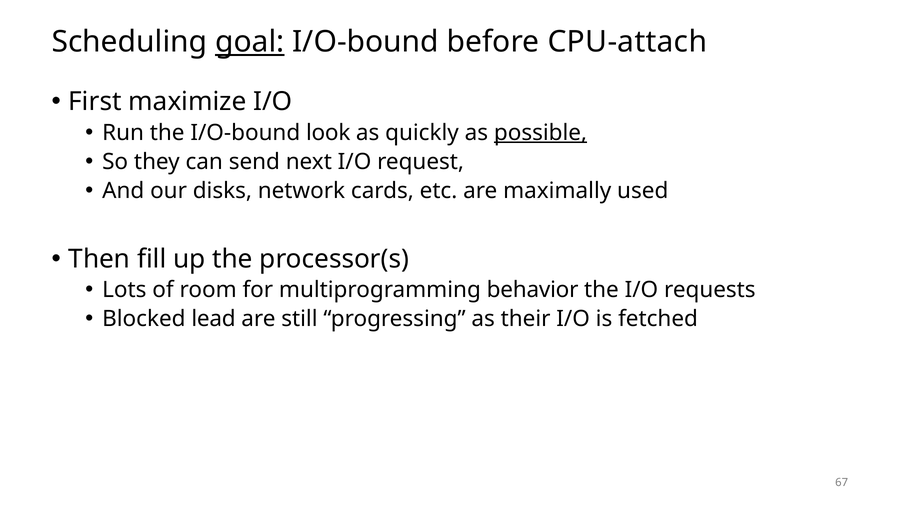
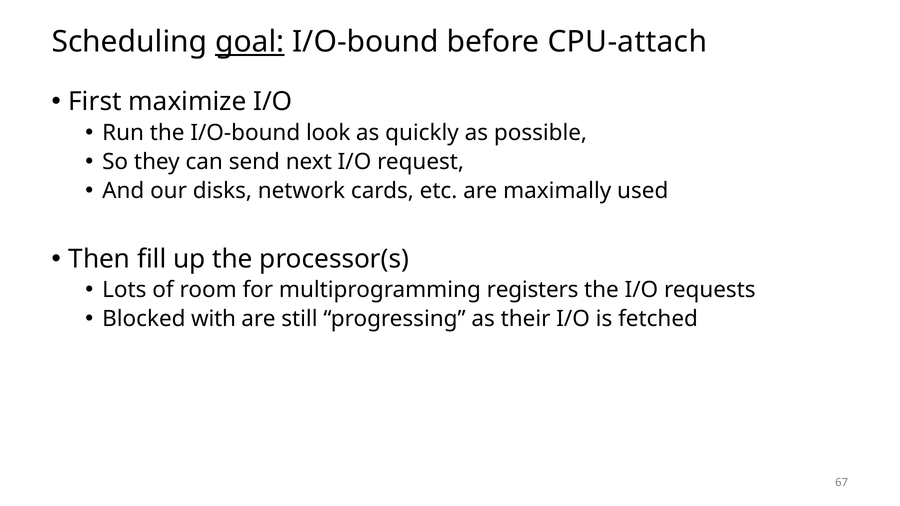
possible underline: present -> none (540, 133)
behavior: behavior -> registers (533, 290)
lead: lead -> with (214, 319)
